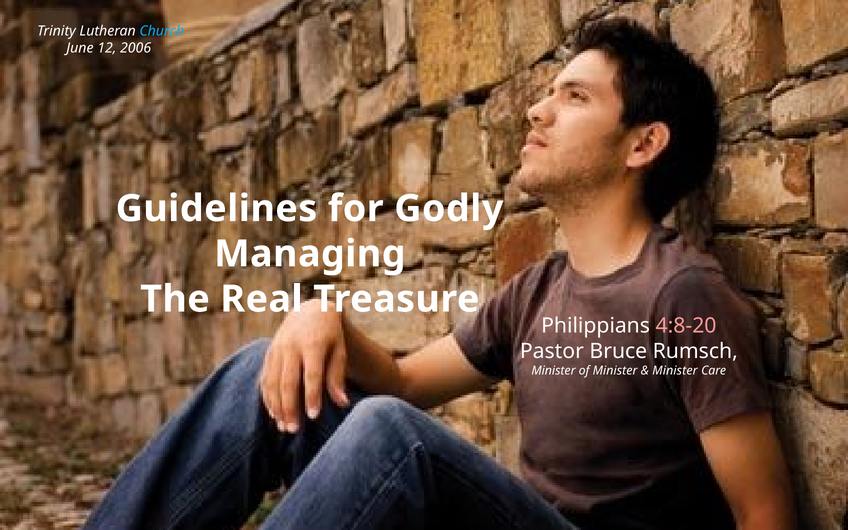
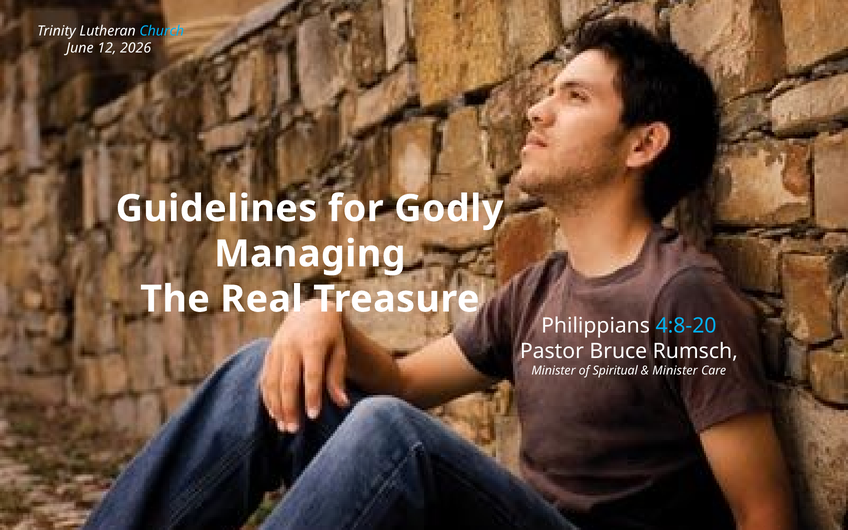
2006: 2006 -> 2026 (136, 48)
4:8-20 colour: pink -> light blue (686, 326)
of Minister: Minister -> Spiritual (615, 371)
